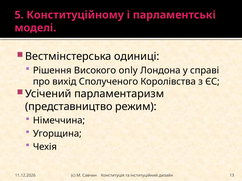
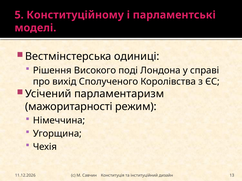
only: only -> поді (128, 71)
представництво: представництво -> мажоритарності (69, 107)
